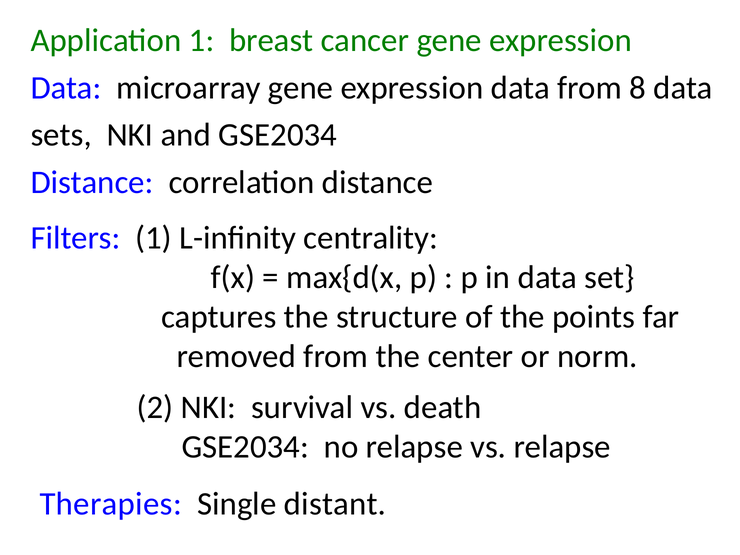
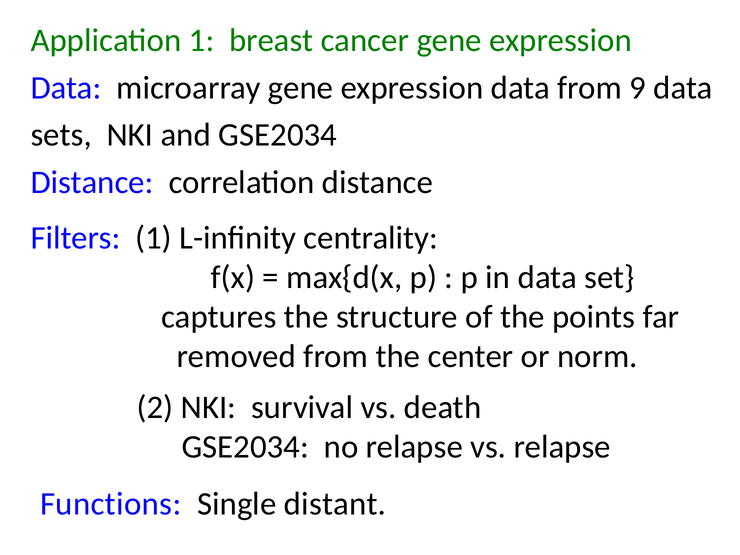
8: 8 -> 9 (638, 88)
Therapies: Therapies -> Functions (111, 504)
